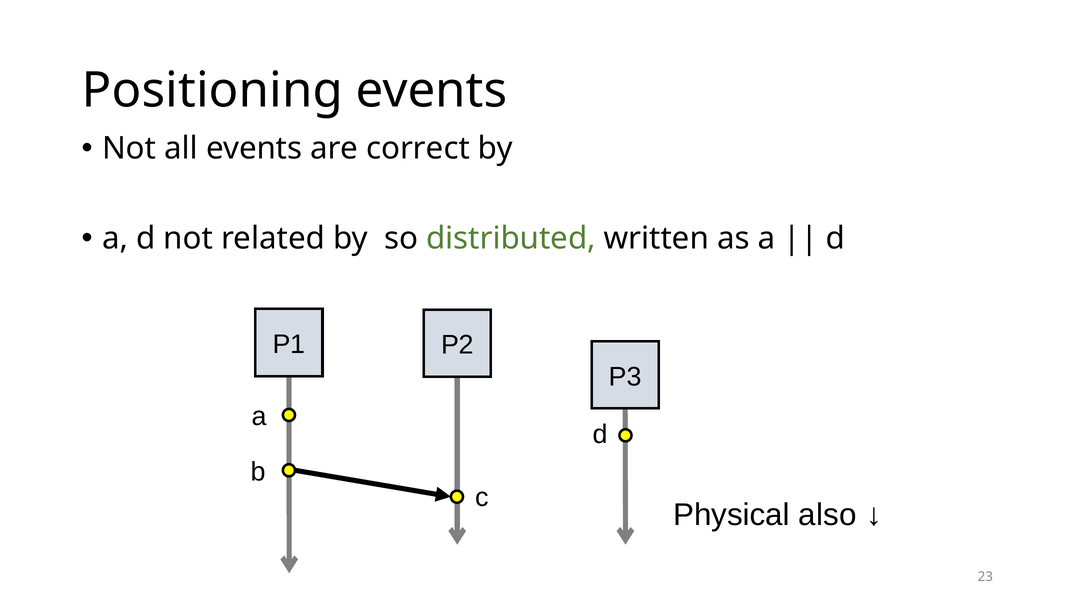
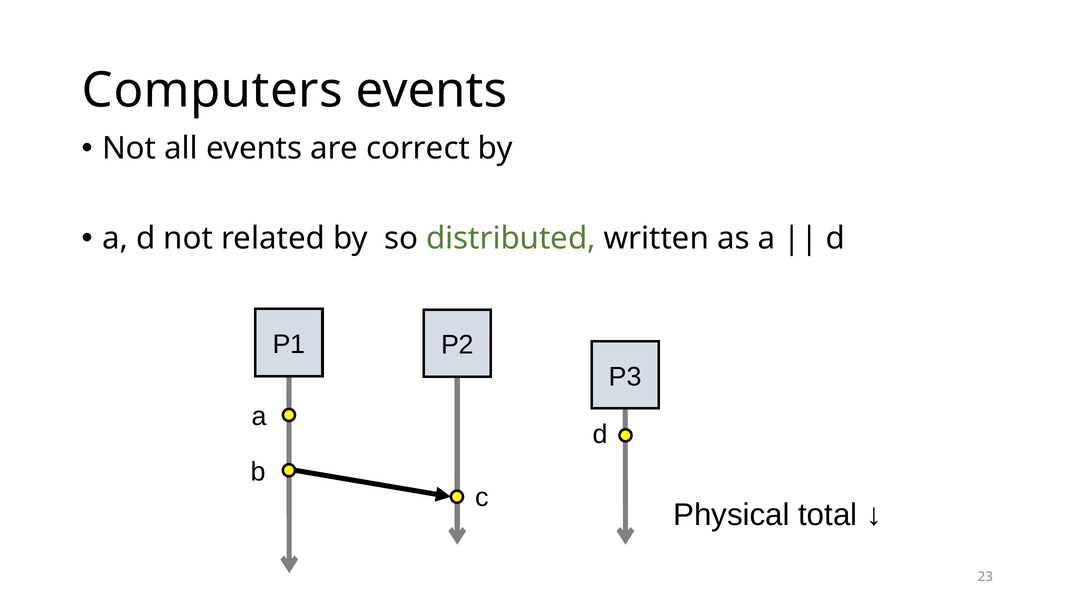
Positioning: Positioning -> Computers (212, 90)
also: also -> total (828, 515)
